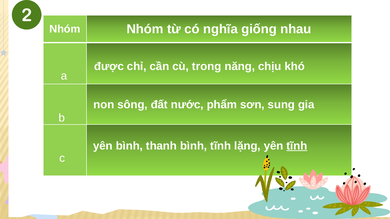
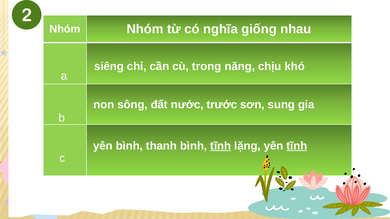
được: được -> siêng (109, 67)
phẩm: phẩm -> trước (222, 105)
tĩnh underline: none -> present (221, 146)
